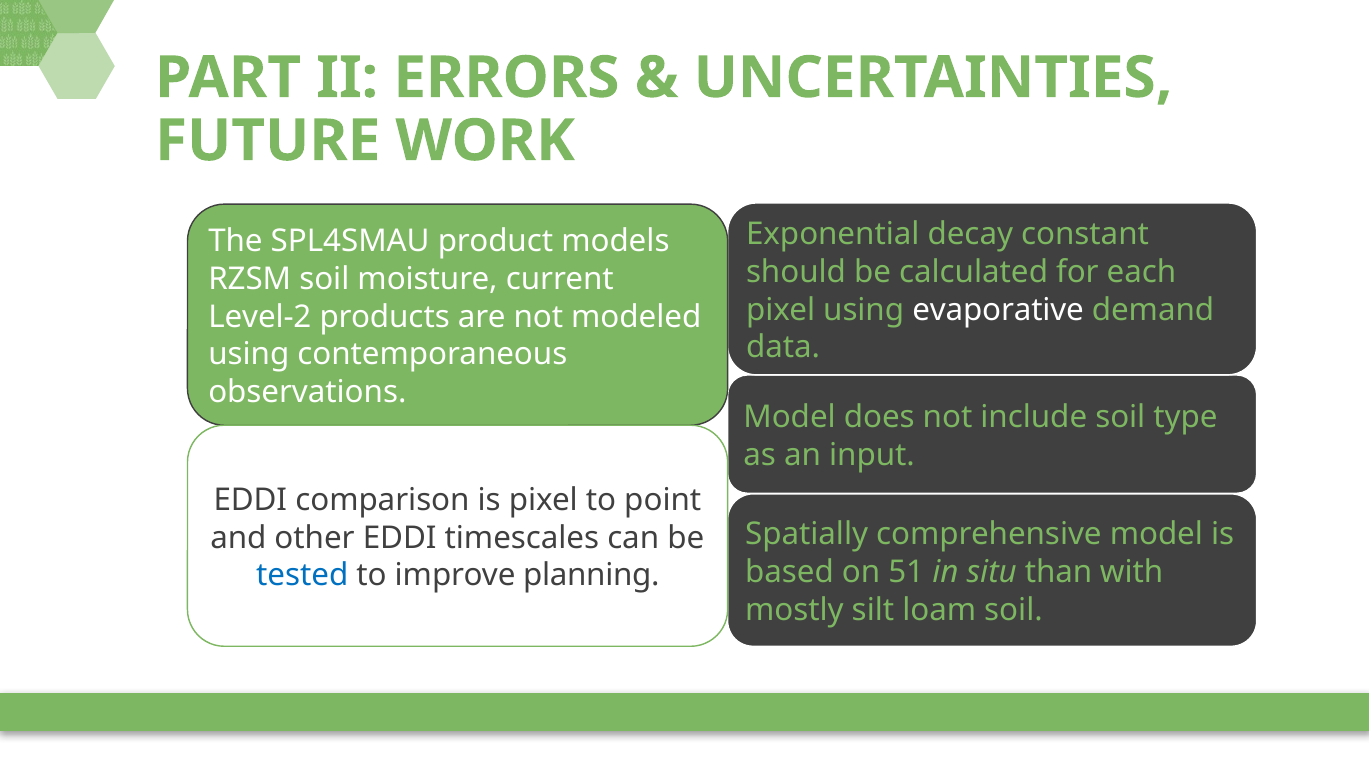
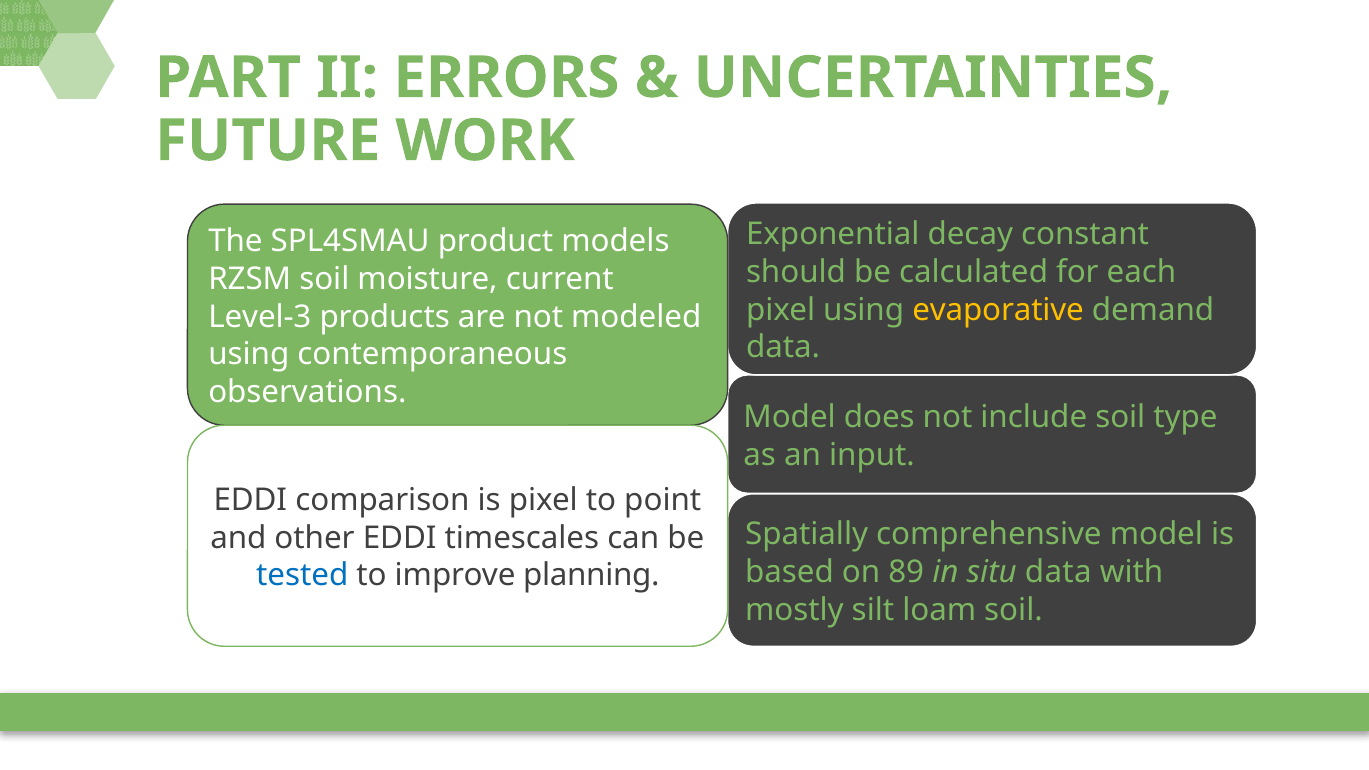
evaporative colour: white -> yellow (998, 310)
Level-2: Level-2 -> Level-3 (260, 317)
51: 51 -> 89 (906, 572)
situ than: than -> data (1058, 572)
